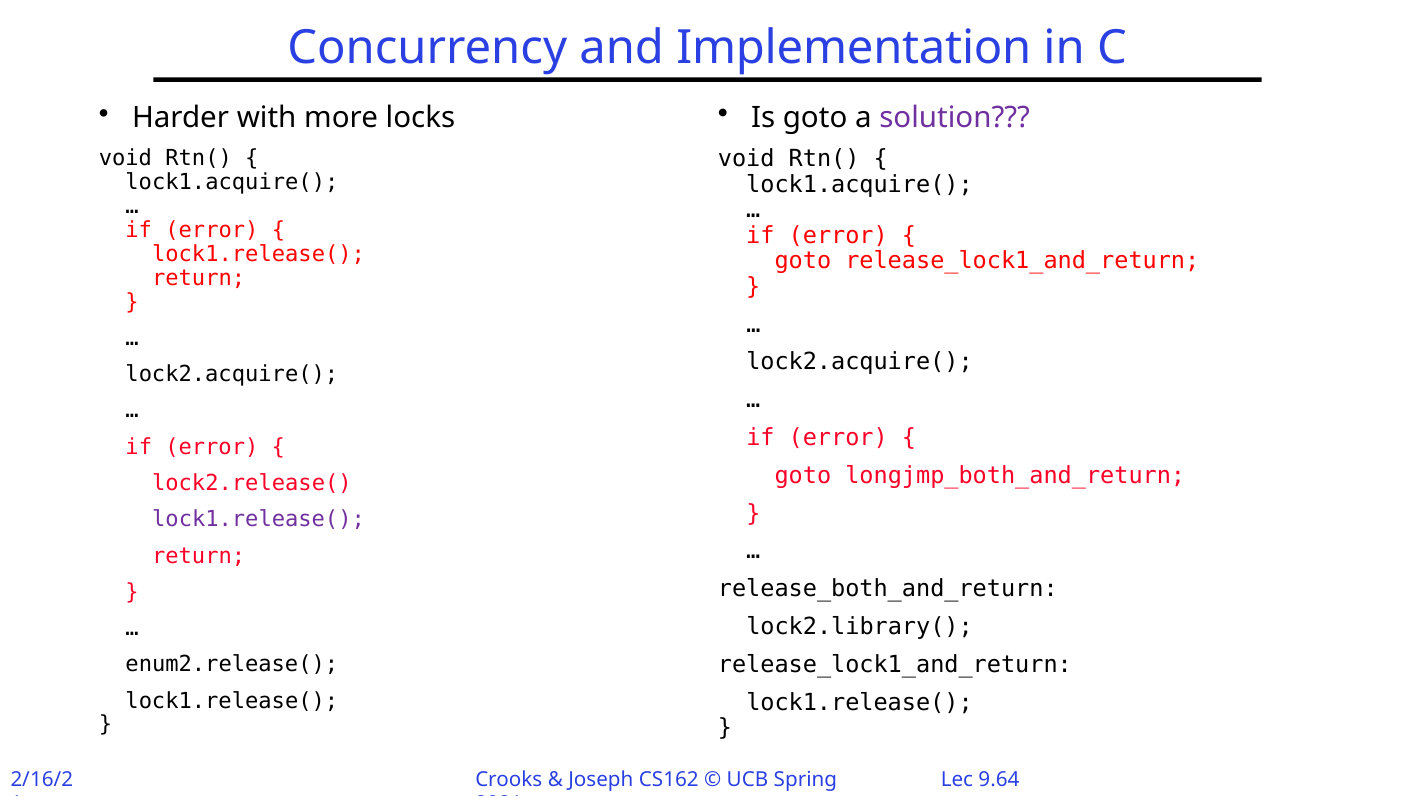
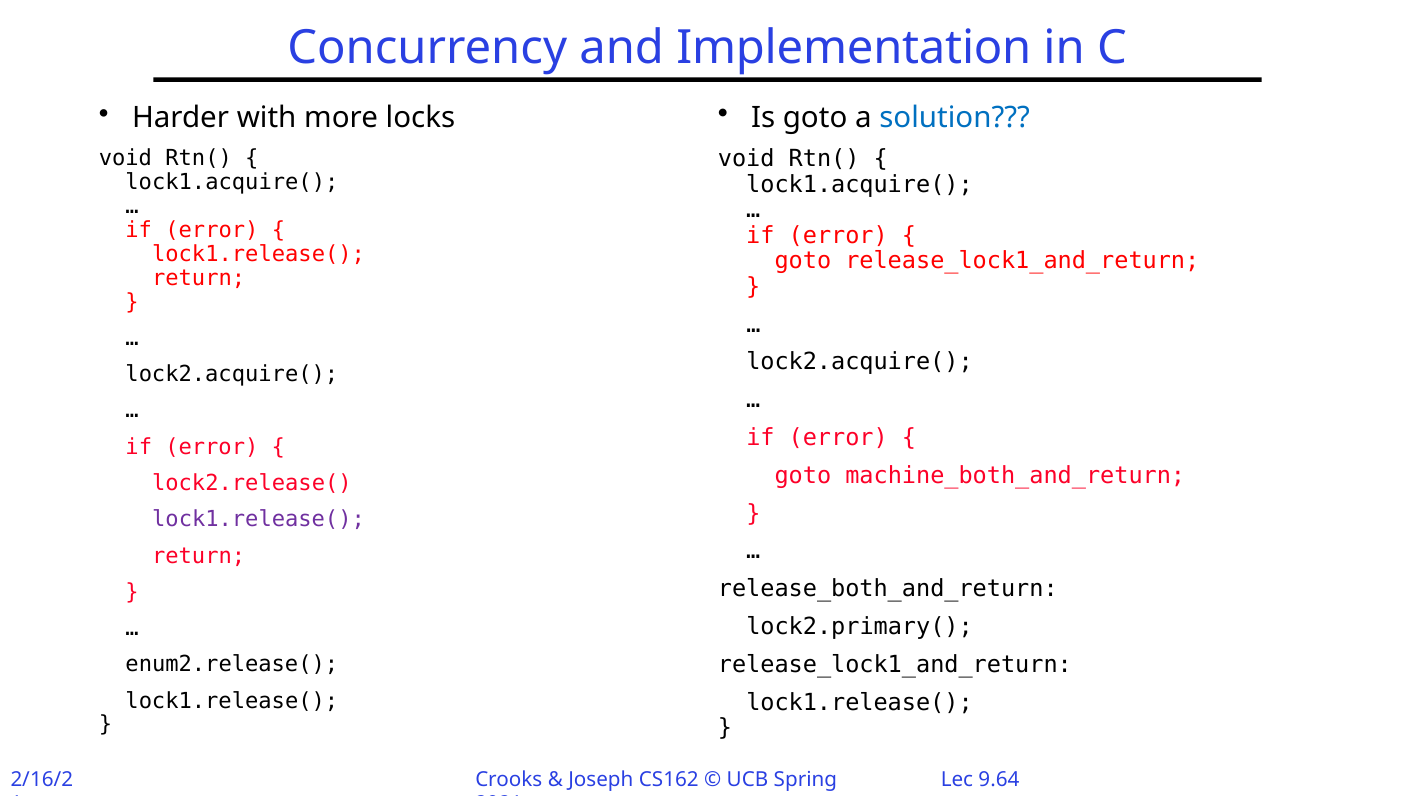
solution colour: purple -> blue (955, 118)
longjmp_both_and_return: longjmp_both_and_return -> machine_both_and_return (1015, 475)
lock2.library(: lock2.library( -> lock2.primary( (860, 627)
